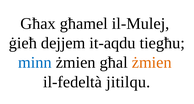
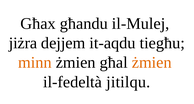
għamel: għamel -> għandu (84, 24)
ġieħ: ġieħ -> jiżra (23, 43)
minn colour: blue -> orange (35, 63)
